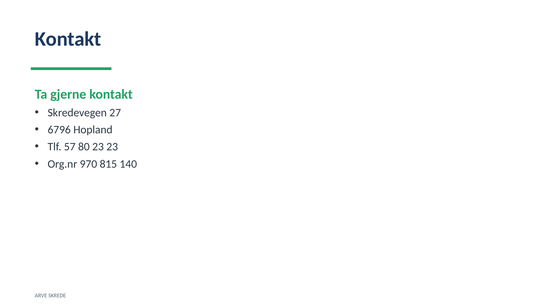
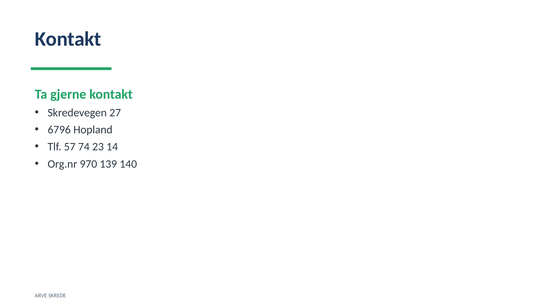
80: 80 -> 74 (84, 147)
23 23: 23 -> 14 (112, 147)
815: 815 -> 139 (108, 164)
